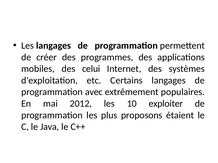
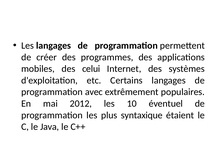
exploiter: exploiter -> éventuel (166, 104)
proposons: proposons -> syntaxique (142, 116)
